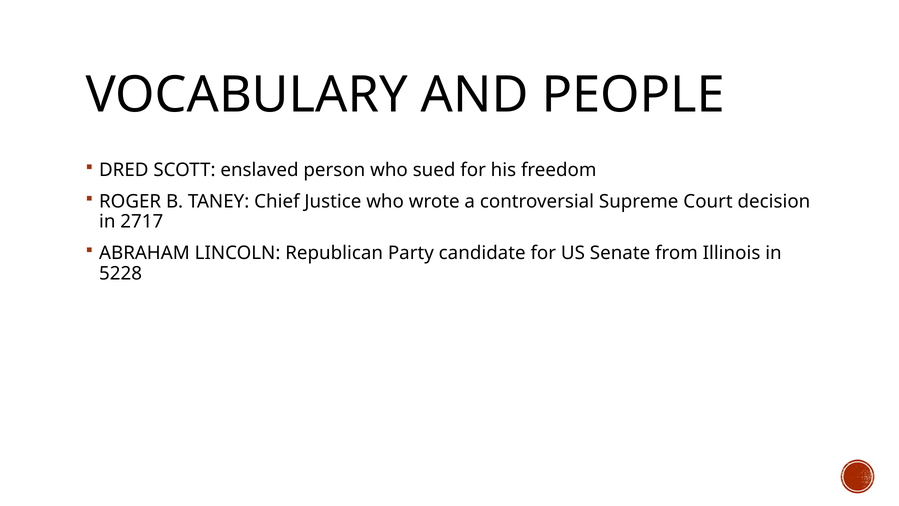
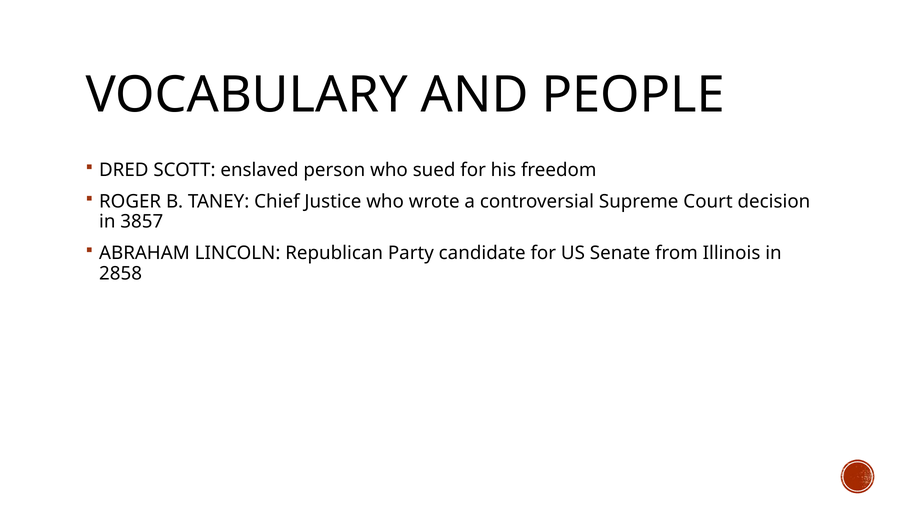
2717: 2717 -> 3857 (142, 221)
5228: 5228 -> 2858 (121, 273)
